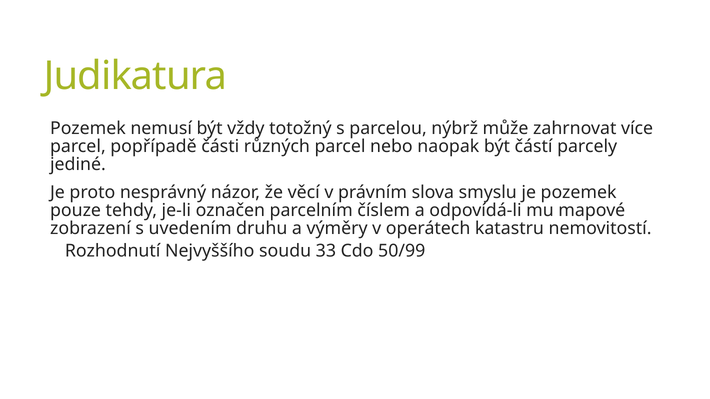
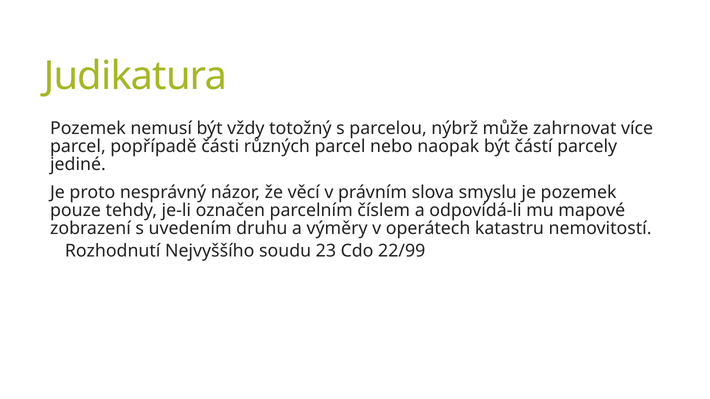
33: 33 -> 23 (326, 251)
50/99: 50/99 -> 22/99 (402, 251)
